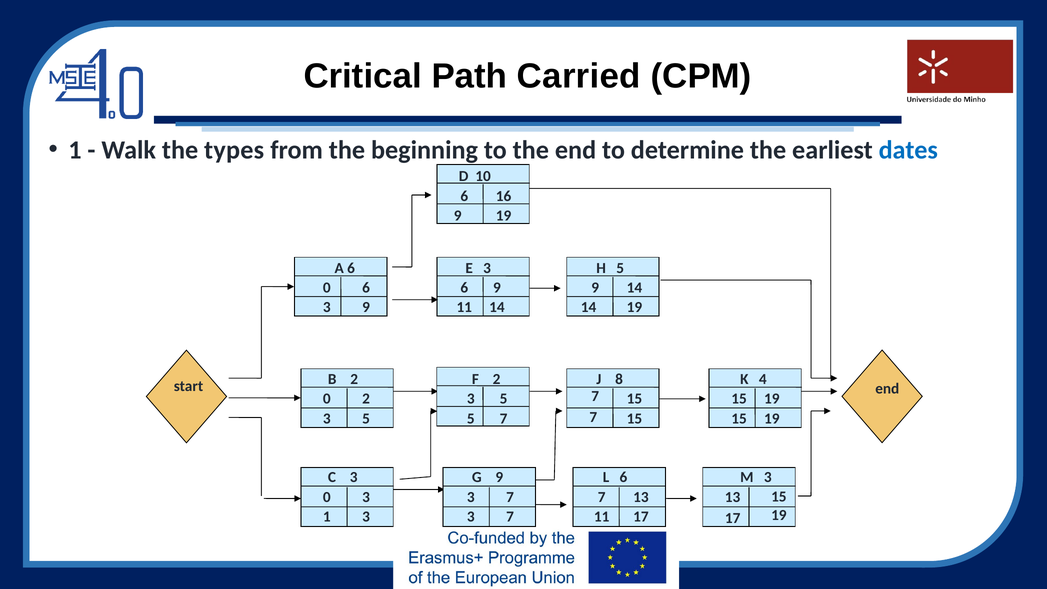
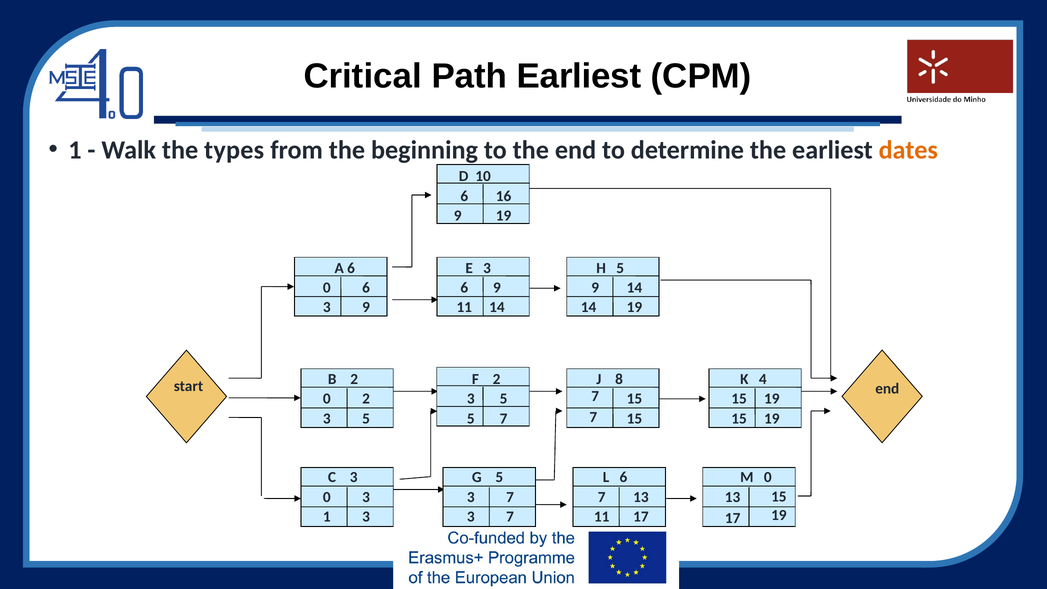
Path Carried: Carried -> Earliest (579, 76)
dates colour: blue -> orange (908, 150)
G 9: 9 -> 5 (499, 477)
M 3: 3 -> 0 (768, 477)
